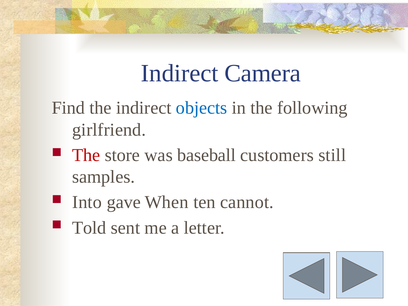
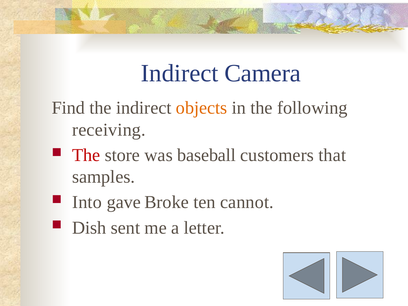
objects colour: blue -> orange (202, 108)
girlfriend: girlfriend -> receiving (109, 130)
still: still -> that (332, 155)
When: When -> Broke (167, 202)
Told: Told -> Dish (89, 228)
